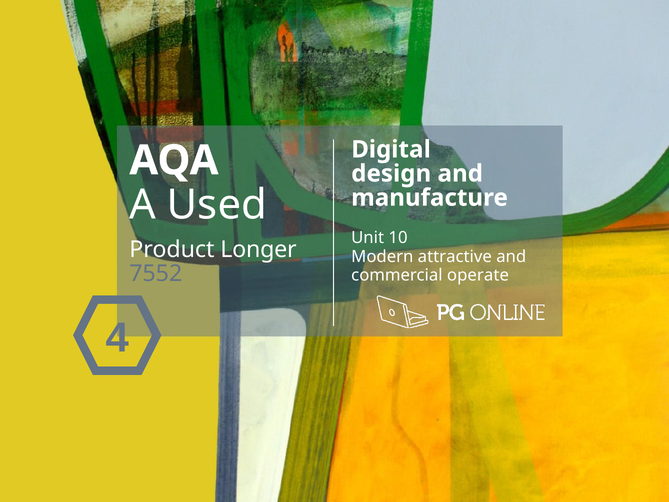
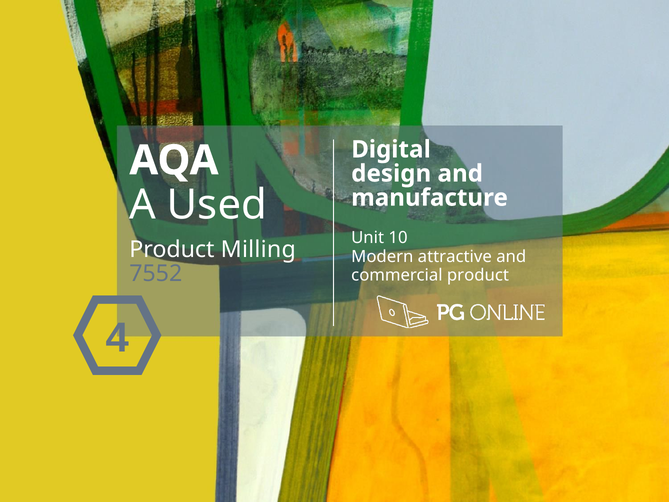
Longer: Longer -> Milling (258, 249)
commercial operate: operate -> product (478, 275)
